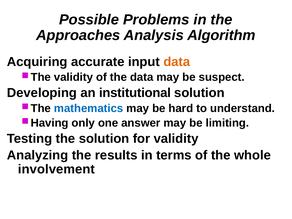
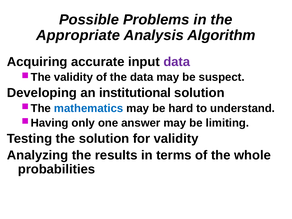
Approaches: Approaches -> Appropriate (78, 35)
data colour: orange -> purple (177, 62)
involvement: involvement -> probabilities (56, 169)
